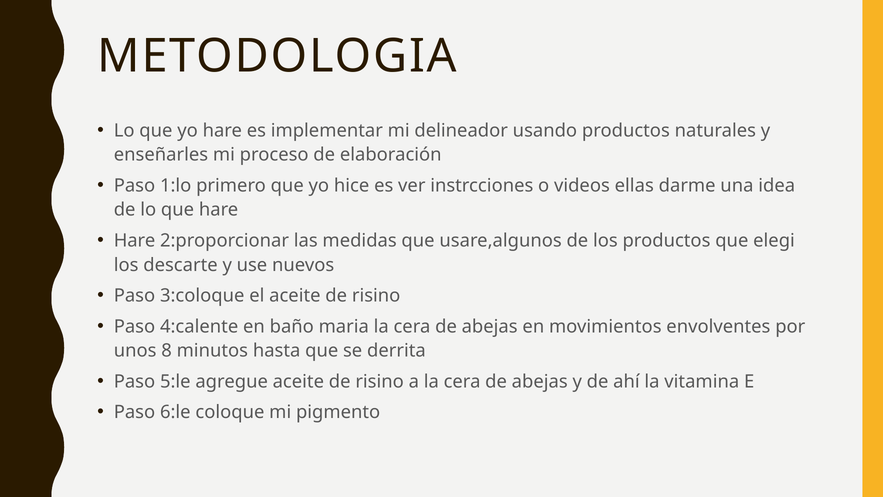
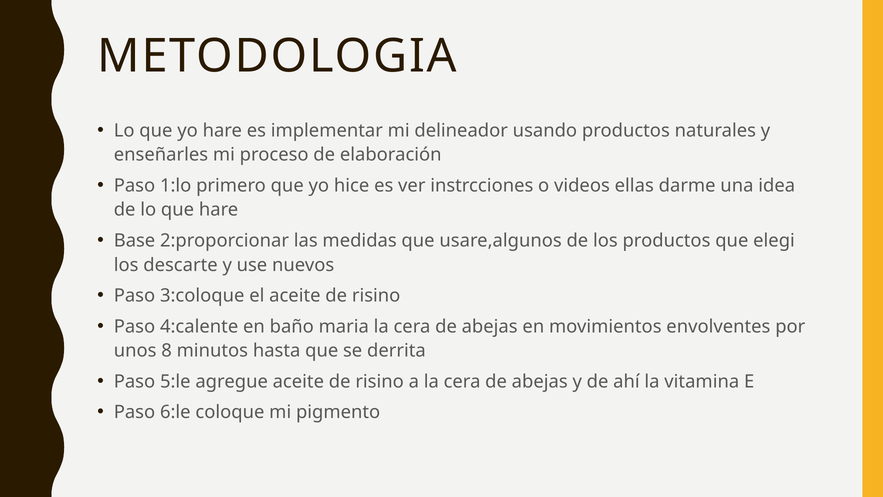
Hare: Hare -> Base (135, 241)
